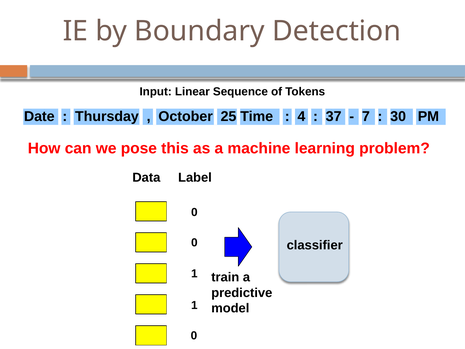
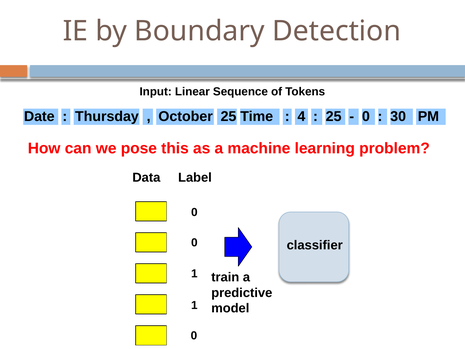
37: 37 -> 25 (334, 116)
7: 7 -> 0 (366, 116)
